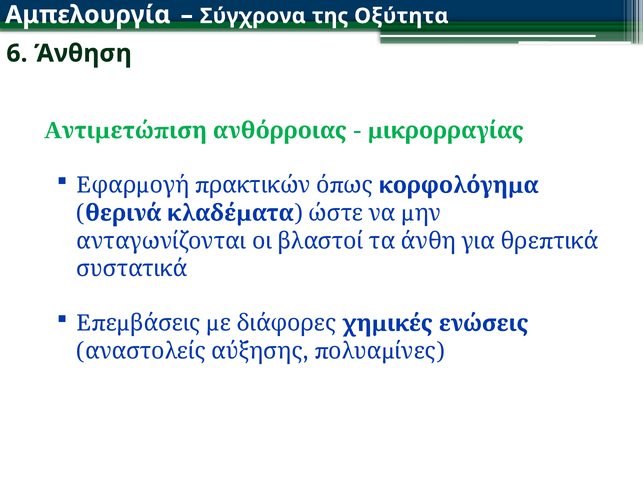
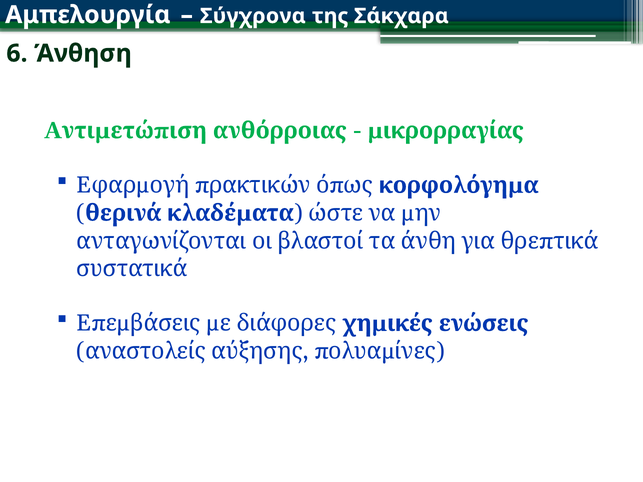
Οξύτητα: Οξύτητα -> Σάκχαρα (401, 16)
